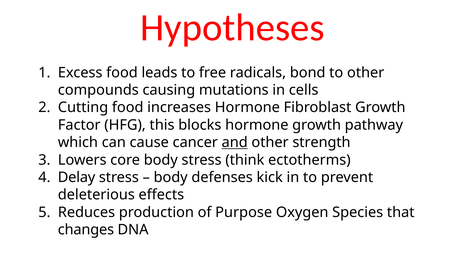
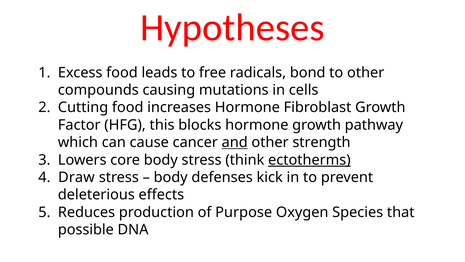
ectotherms underline: none -> present (309, 160)
Delay: Delay -> Draw (76, 177)
changes: changes -> possible (86, 229)
